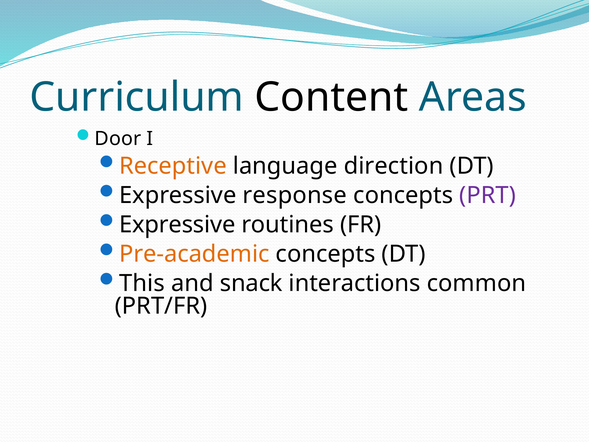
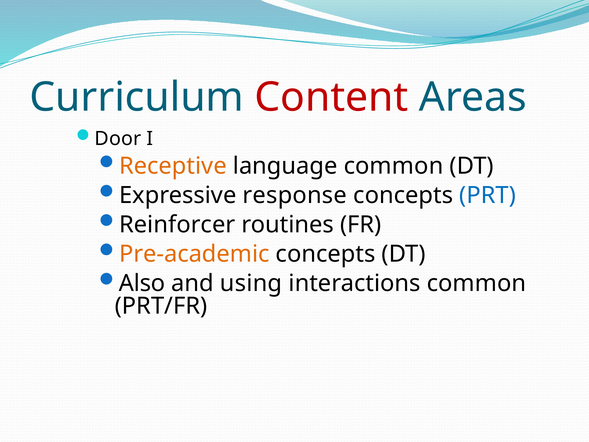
Content colour: black -> red (331, 97)
language direction: direction -> common (394, 166)
PRT colour: purple -> blue (488, 195)
Expressive: Expressive -> Reinforcer (177, 224)
This: This -> Also (142, 283)
snack: snack -> using (251, 283)
